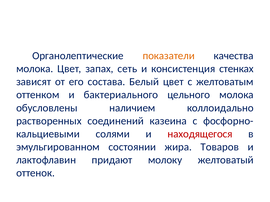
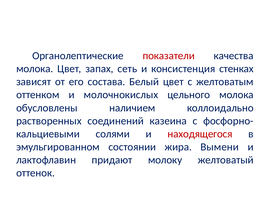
показатели colour: orange -> red (169, 56)
бактериального: бактериального -> молочнокислых (121, 95)
Товаров: Товаров -> Вымени (220, 147)
